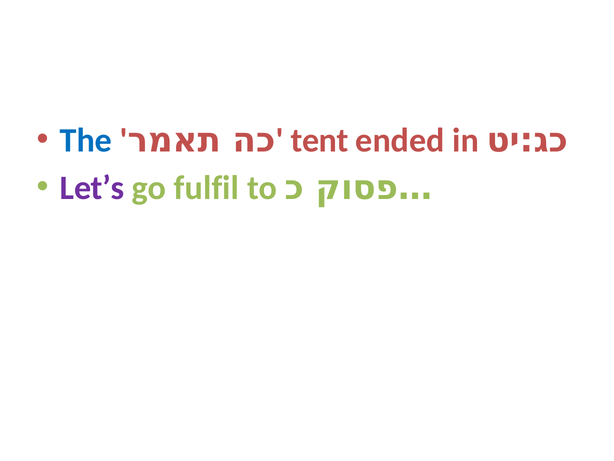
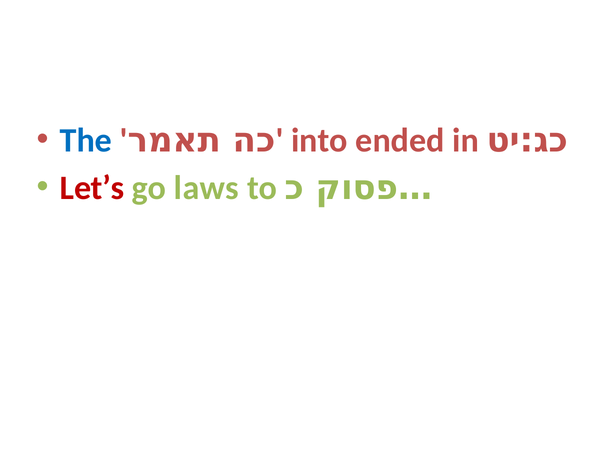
tent: tent -> into (319, 140)
Let’s colour: purple -> red (92, 188)
fulfil: fulfil -> laws (206, 188)
